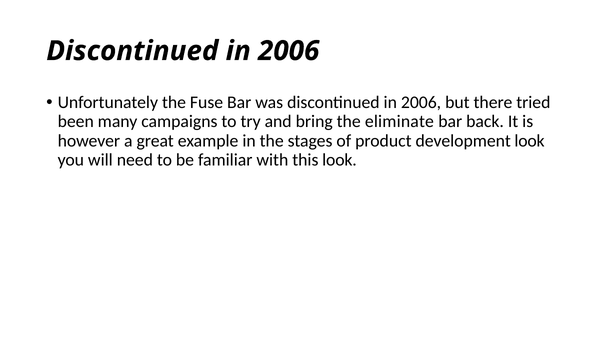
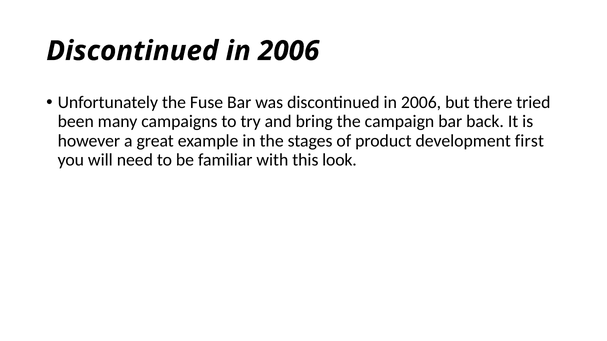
eliminate: eliminate -> campaign (399, 122)
development look: look -> first (529, 141)
